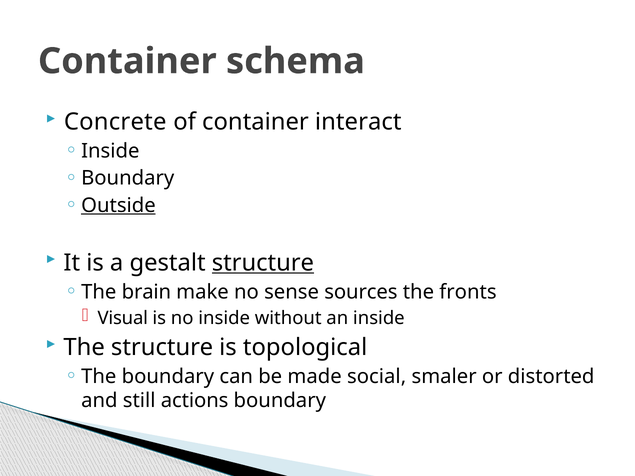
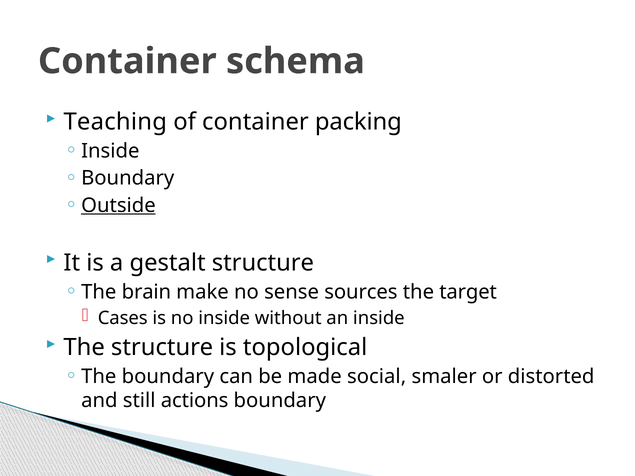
Concrete: Concrete -> Teaching (115, 122)
interact: interact -> packing (358, 122)
structure underline: present -> none (263, 263)
fronts: fronts -> target (468, 292)
Visual: Visual -> Cases (123, 318)
